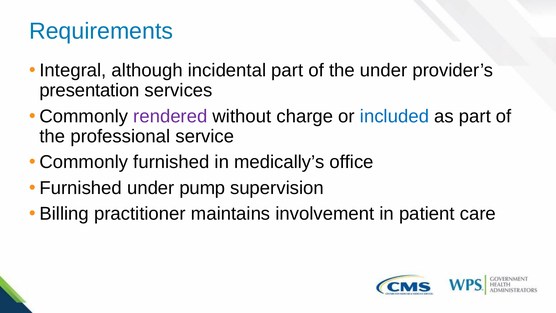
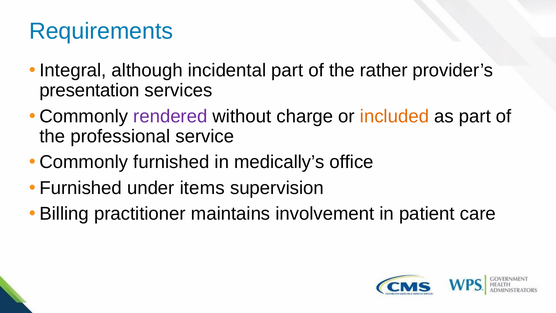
the under: under -> rather (384, 70)
included colour: blue -> orange (394, 116)
pump: pump -> items (202, 188)
